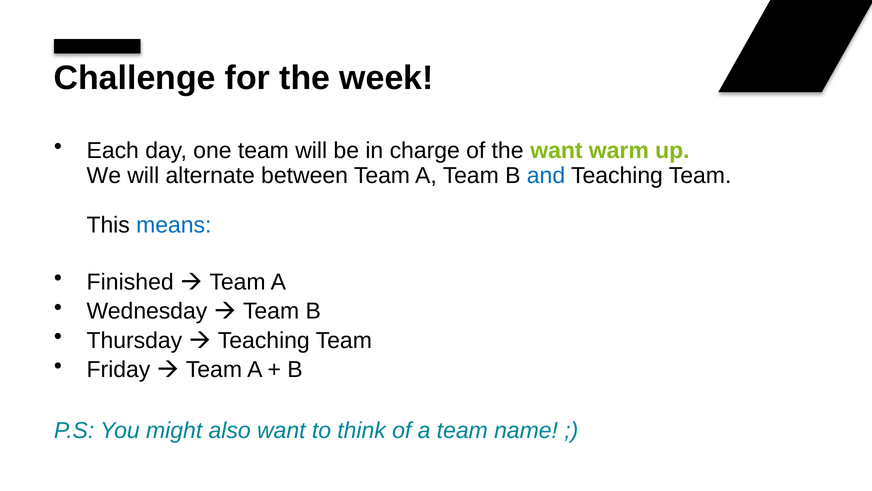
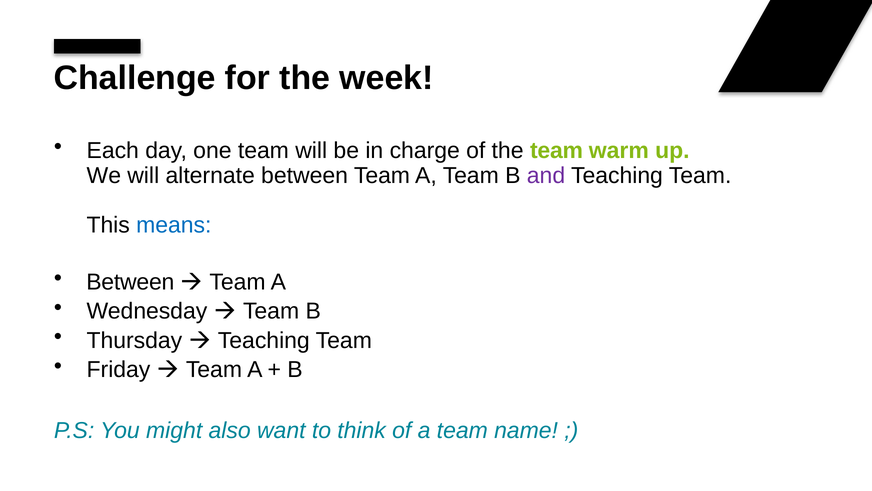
the want: want -> team (557, 150)
and colour: blue -> purple (546, 175)
Finished: Finished -> Between (130, 282)
